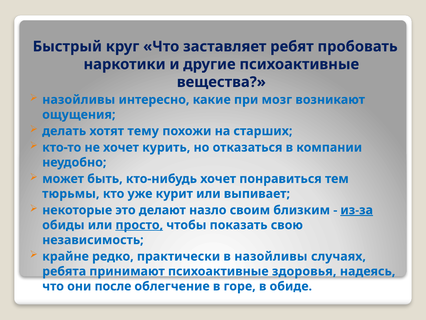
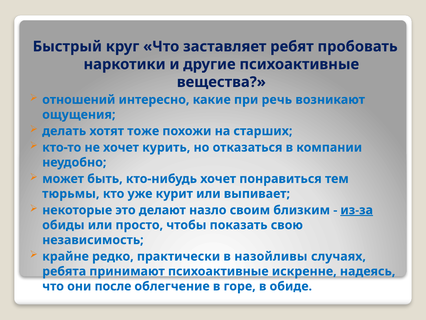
назойливы: назойливы -> отношений (79, 100)
мозг: мозг -> речь (277, 100)
тему: тему -> тоже (143, 131)
просто underline: present -> none (139, 225)
здоровья: здоровья -> искренне (304, 271)
